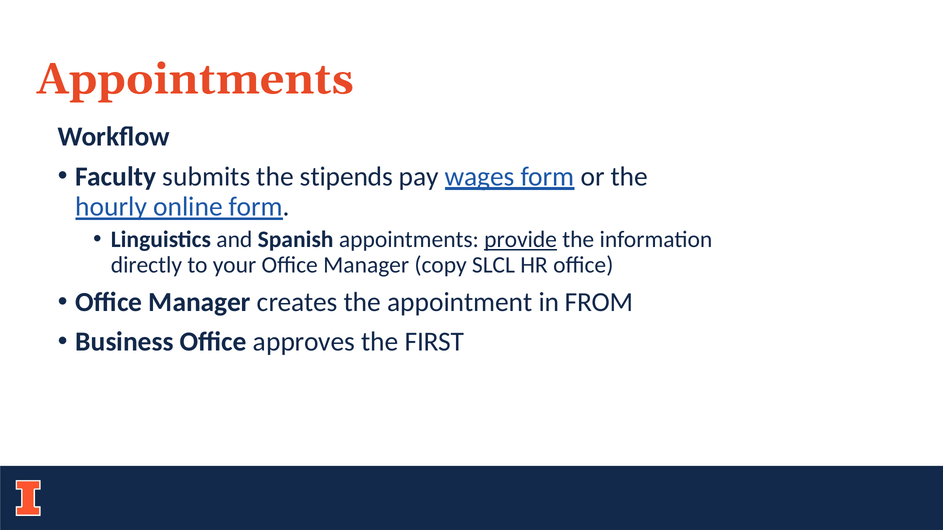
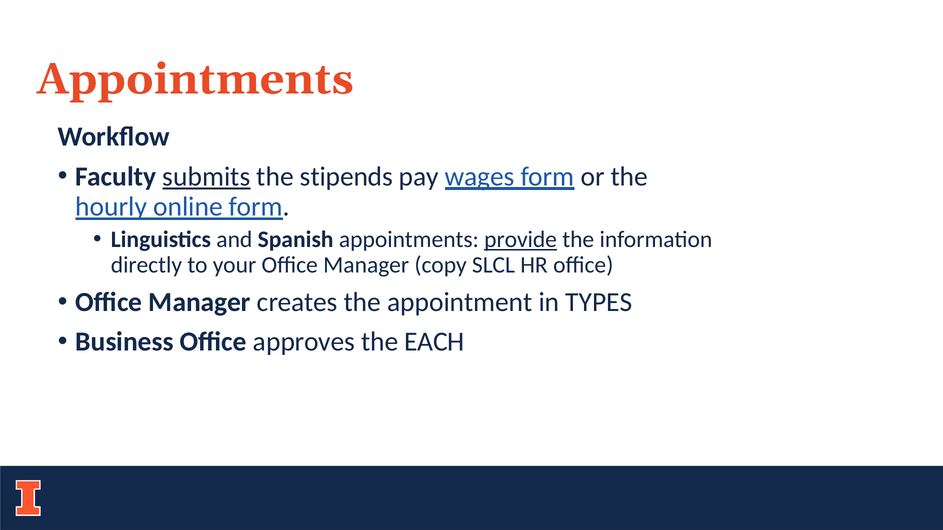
submits underline: none -> present (206, 177)
FROM: FROM -> TYPES (599, 302)
FIRST: FIRST -> EACH (434, 342)
